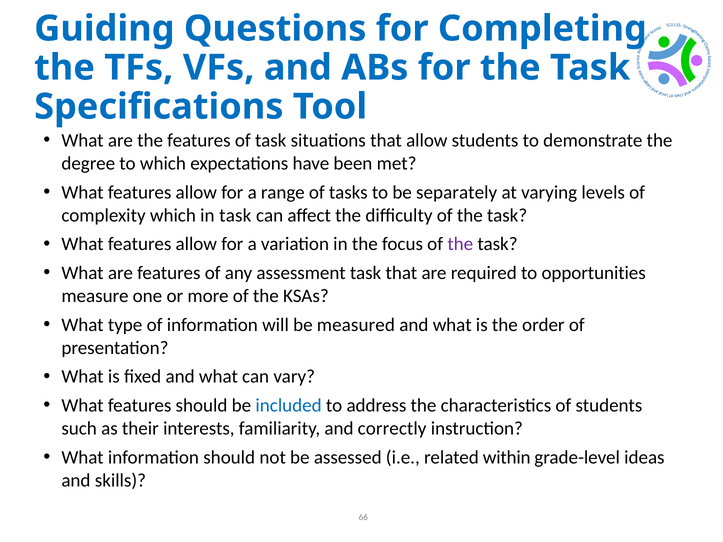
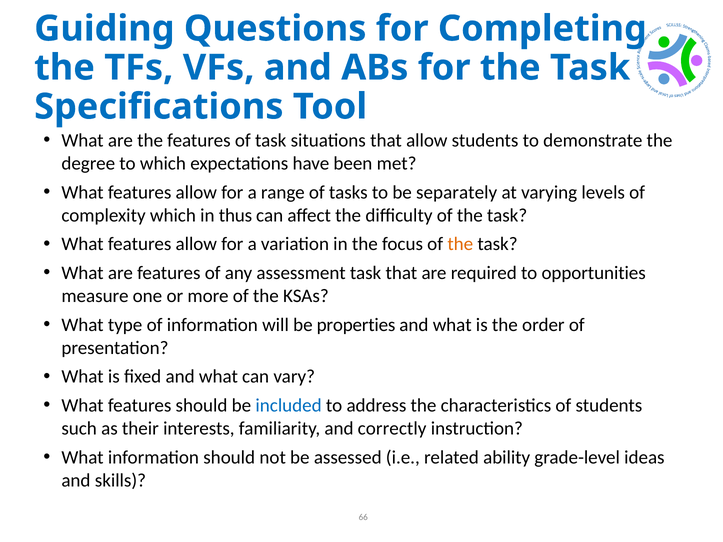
in task: task -> thus (235, 215)
the colour: purple -> orange (460, 244)
measured: measured -> properties (356, 325)
within: within -> ability (507, 458)
